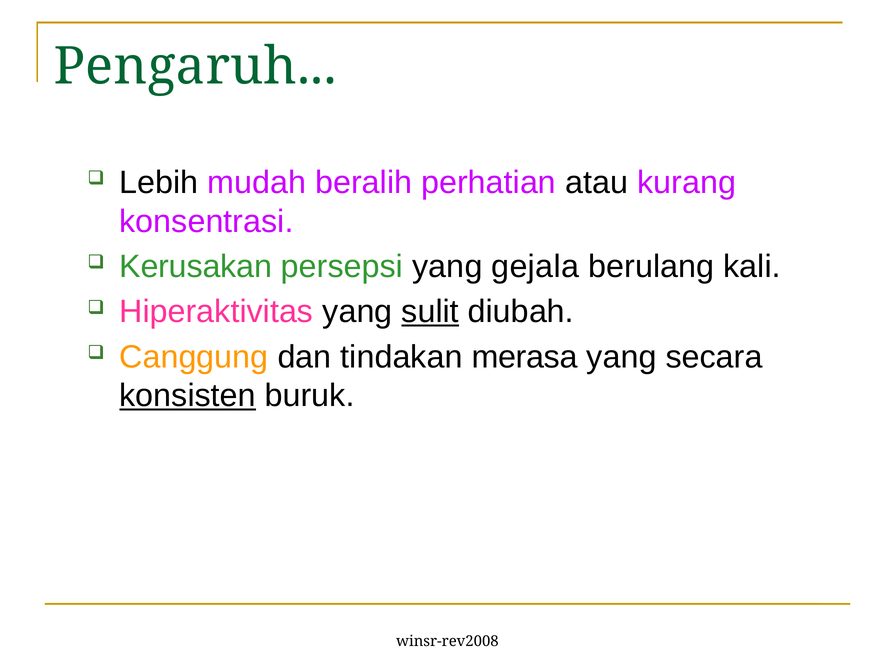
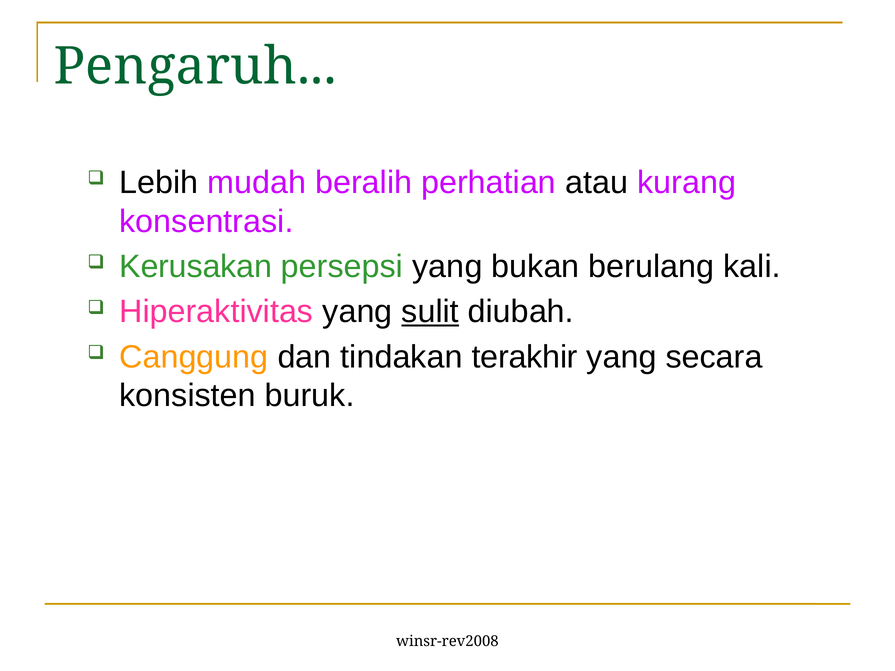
gejala: gejala -> bukan (535, 267)
merasa: merasa -> terakhir (525, 357)
konsisten underline: present -> none (188, 396)
